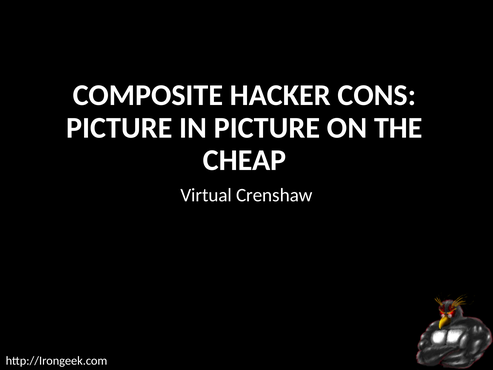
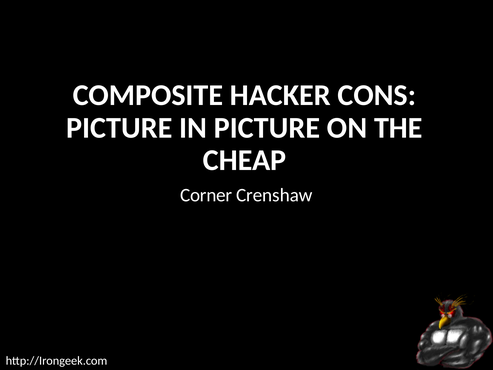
Virtual: Virtual -> Corner (206, 195)
